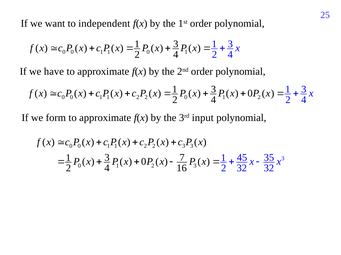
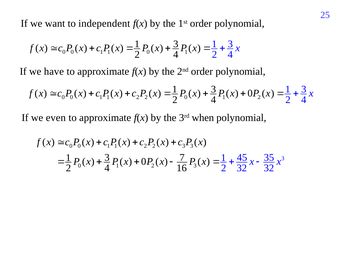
form: form -> even (56, 118)
input: input -> when (203, 118)
